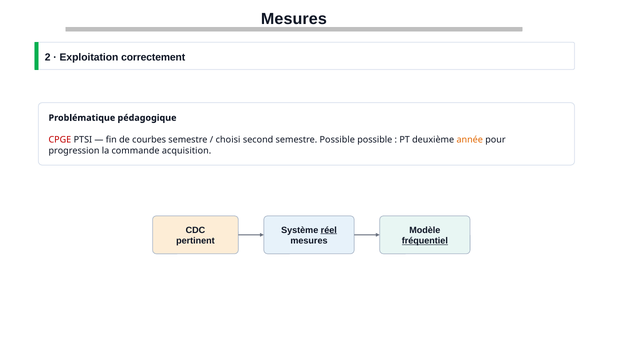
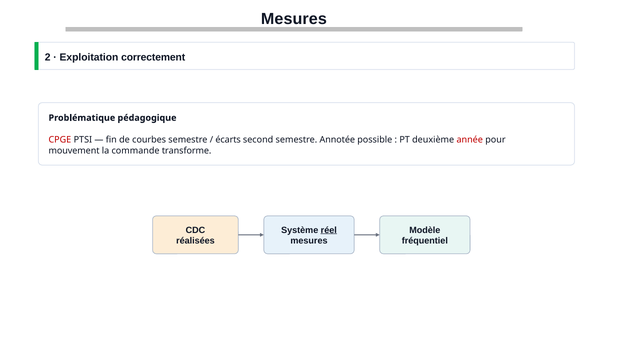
choisi: choisi -> écarts (228, 140)
semestre Possible: Possible -> Annotée (337, 140)
année colour: orange -> red (470, 140)
progression: progression -> mouvement (74, 151)
acquisition: acquisition -> transforme (187, 151)
pertinent: pertinent -> réalisées (195, 241)
fréquentiel underline: present -> none (425, 241)
